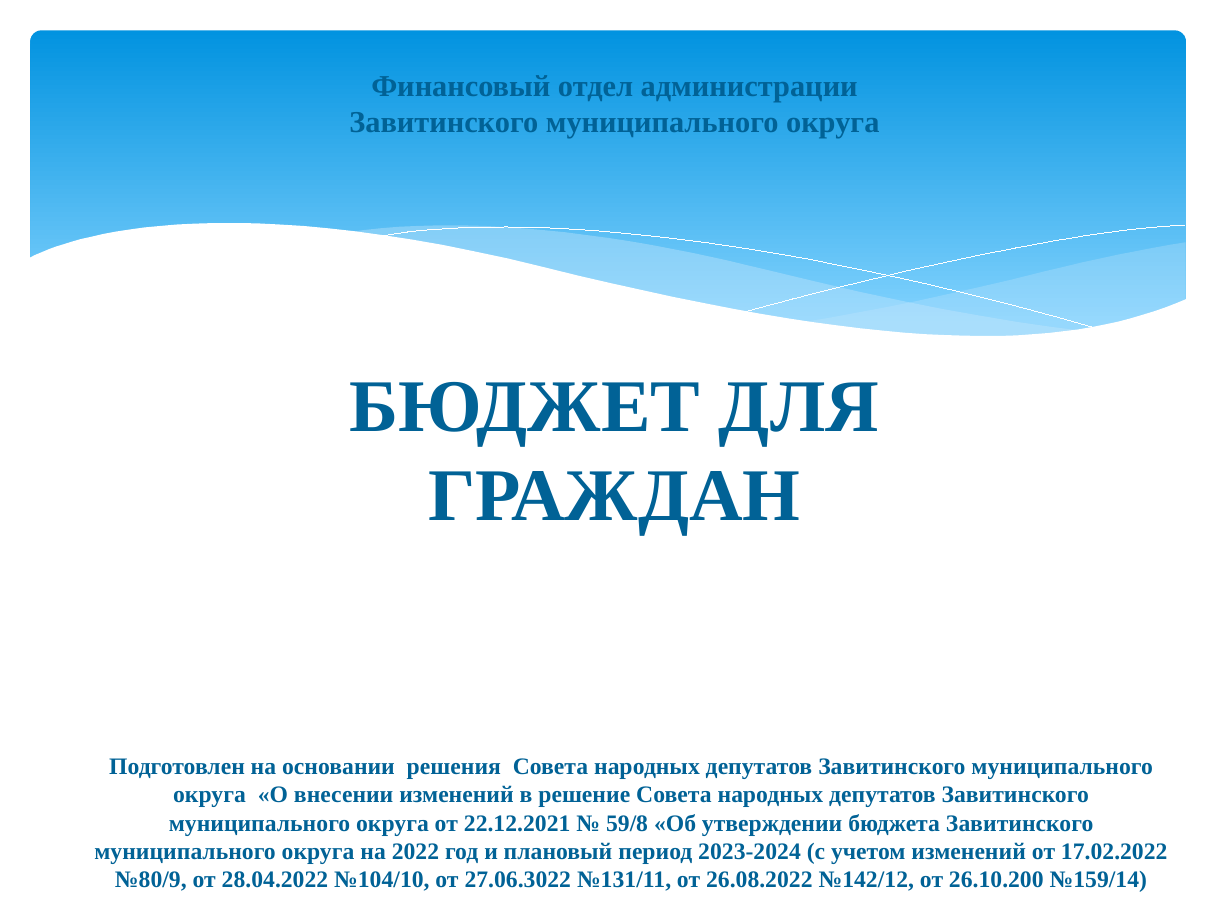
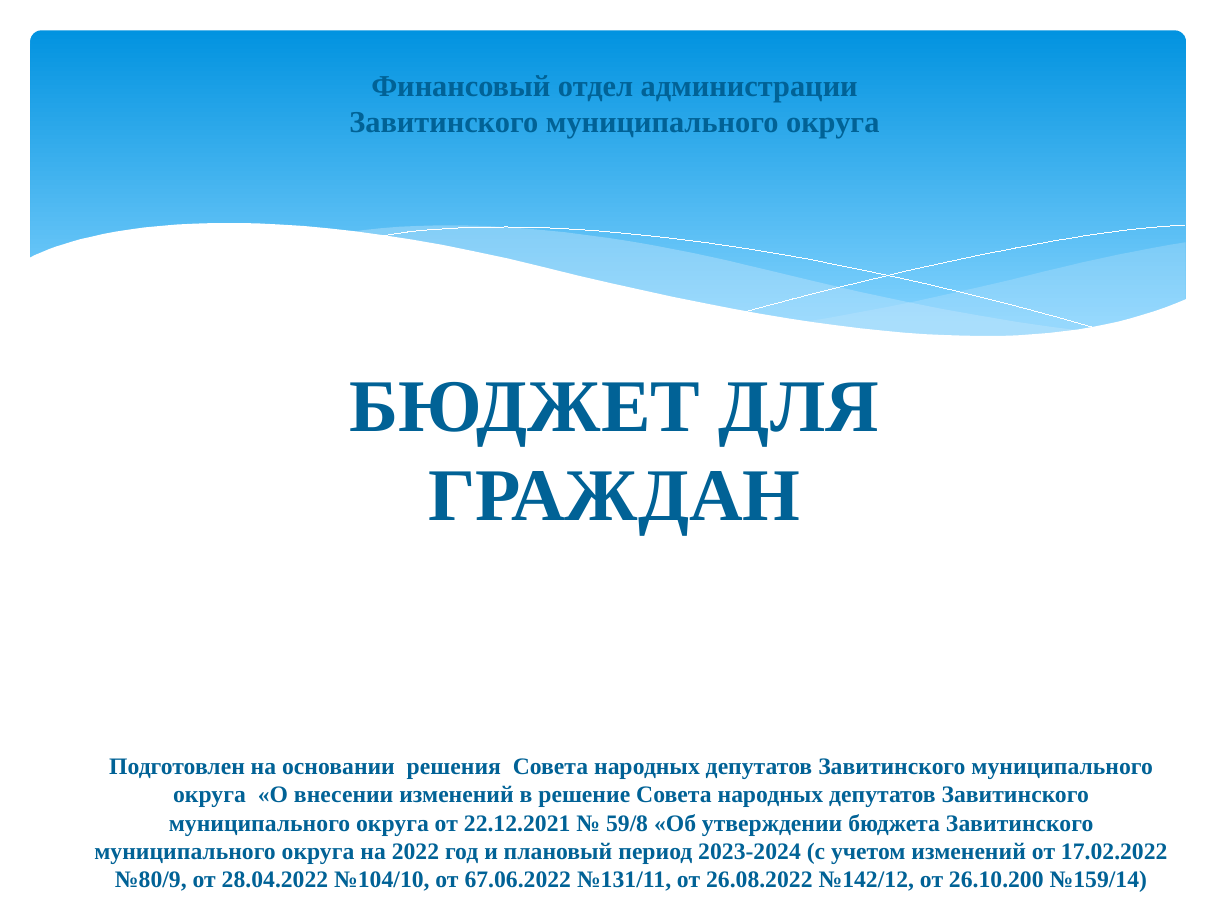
27.06.3022: 27.06.3022 -> 67.06.2022 (518, 880)
